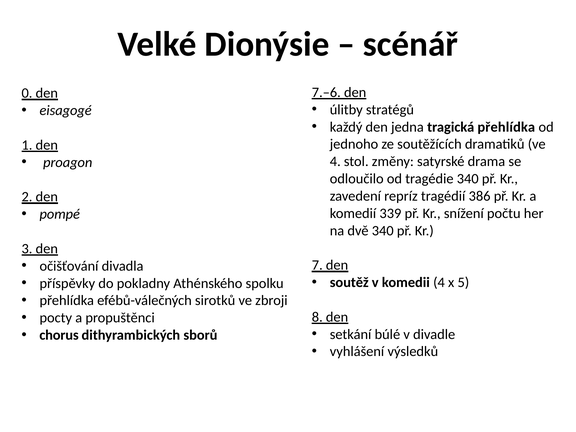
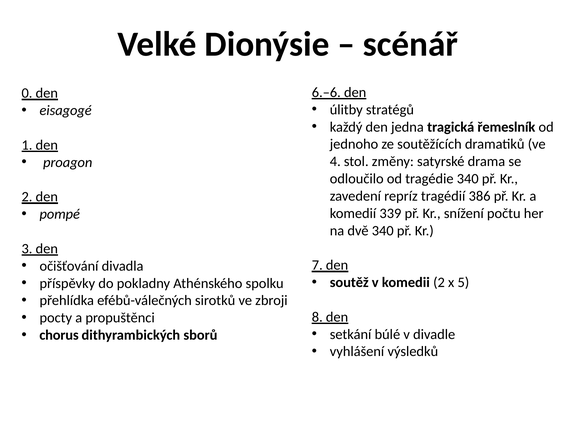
7.–6: 7.–6 -> 6.–6 (326, 92)
tragická přehlídka: přehlídka -> řemeslník (506, 127)
komedii 4: 4 -> 2 (439, 282)
